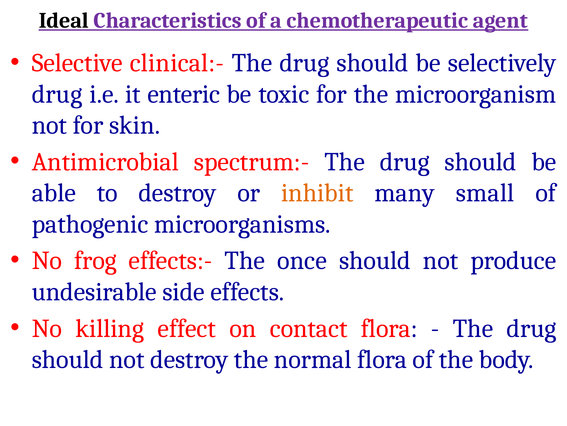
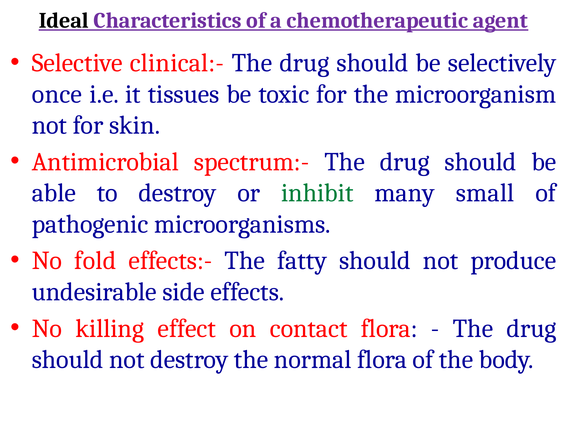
drug: drug -> once (57, 94)
enteric: enteric -> tissues (184, 94)
inhibit colour: orange -> green (317, 193)
frog: frog -> fold (95, 260)
once: once -> fatty (302, 260)
